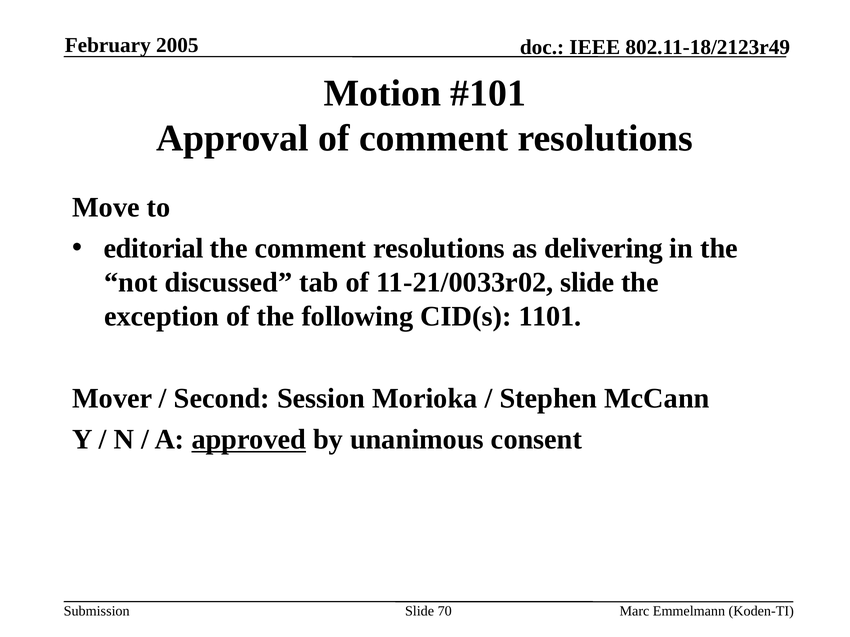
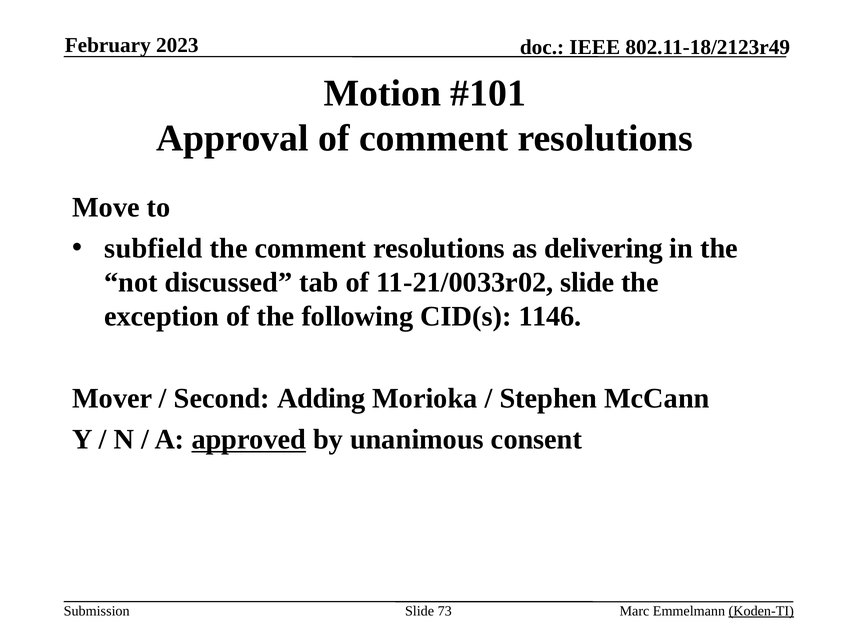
2005: 2005 -> 2023 (177, 45)
editorial: editorial -> subfield (153, 249)
1101: 1101 -> 1146 (550, 317)
Session: Session -> Adding (321, 399)
70: 70 -> 73 (445, 611)
Koden-TI underline: none -> present (761, 611)
